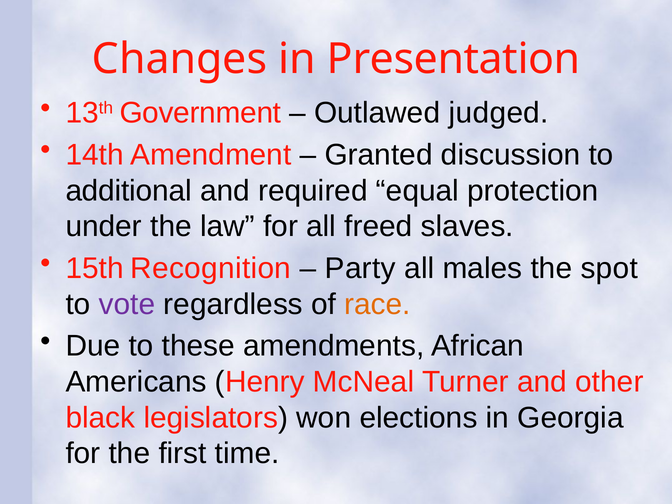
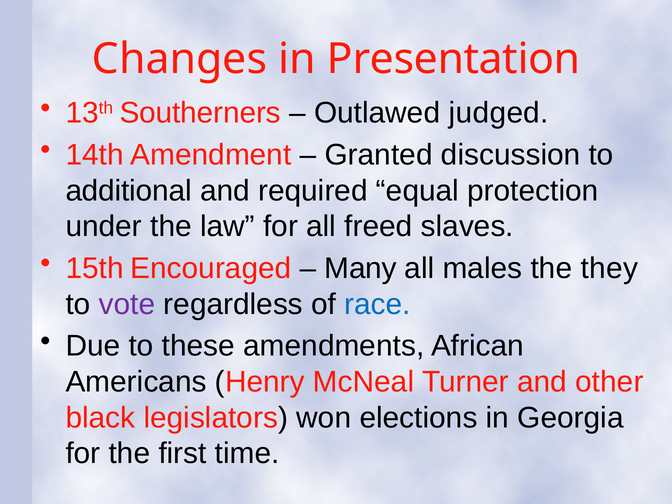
Government: Government -> Southerners (200, 113)
Recognition: Recognition -> Encouraged (211, 268)
Party: Party -> Many (361, 268)
spot: spot -> they (609, 268)
race colour: orange -> blue (378, 304)
